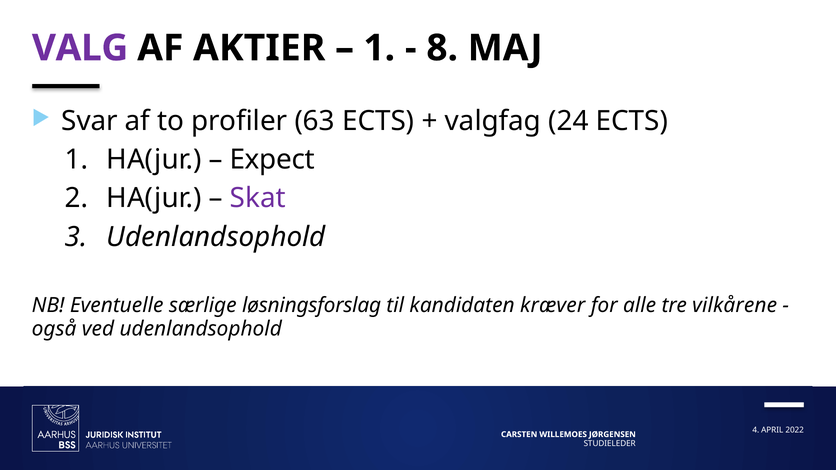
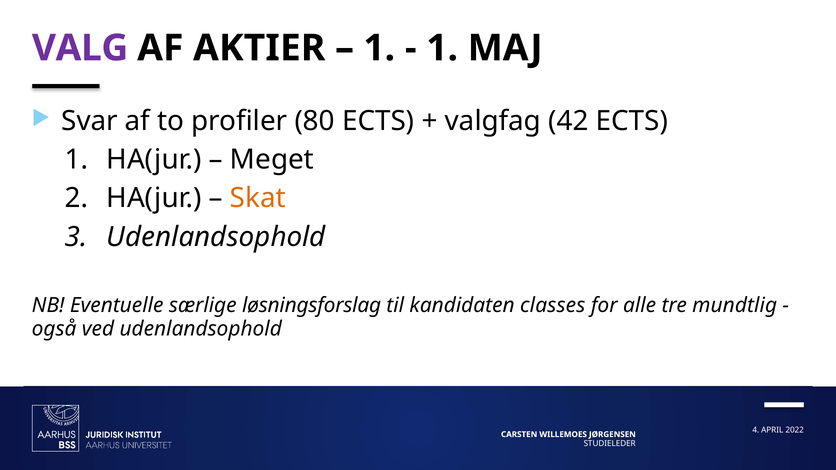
8: 8 -> 1 (442, 48)
63: 63 -> 80 (315, 121)
24: 24 -> 42 (569, 121)
Expect: Expect -> Meget (272, 160)
Skat colour: purple -> orange (258, 198)
kræver: kræver -> classes (553, 305)
vilkårene: vilkårene -> mundtlig (735, 305)
